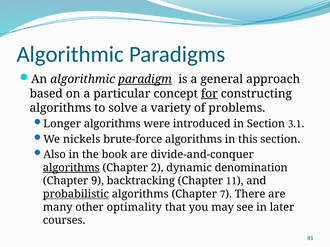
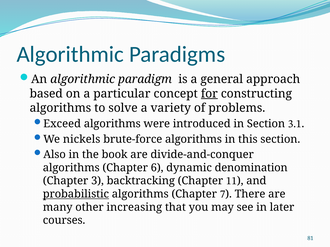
paradigm underline: present -> none (145, 79)
Longer: Longer -> Exceed (62, 124)
algorithms underline: present -> none (71, 168)
2: 2 -> 6 (157, 168)
9: 9 -> 3 (97, 181)
optimality: optimality -> increasing (134, 208)
